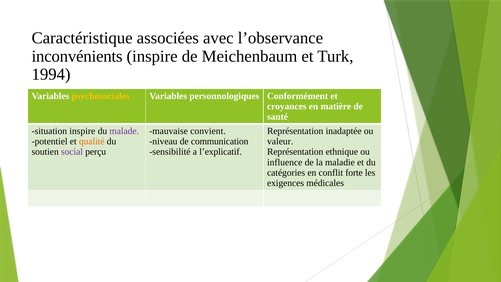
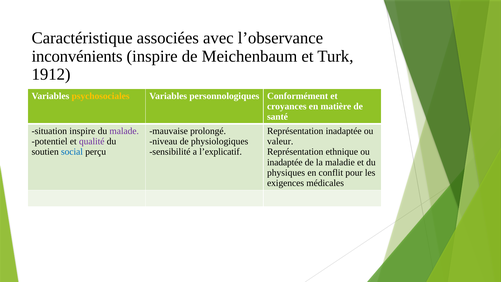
1994: 1994 -> 1912 (51, 74)
convient: convient -> prolongé (208, 131)
qualité colour: orange -> purple (92, 141)
communication: communication -> physiologiques (220, 141)
social colour: purple -> blue (72, 152)
influence: influence -> inadaptée (285, 162)
catégories: catégories -> physiques (286, 173)
forte: forte -> pour (354, 173)
